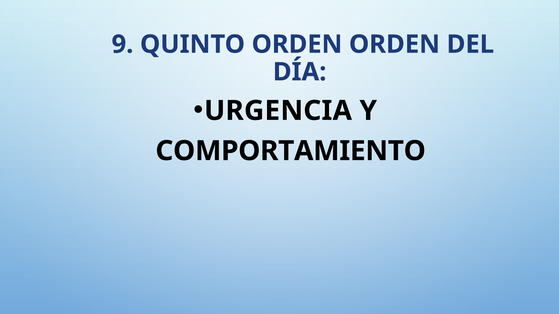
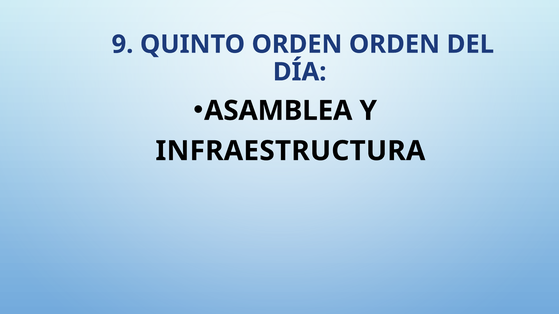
URGENCIA: URGENCIA -> ASAMBLEA (278, 111)
COMPORTAMIENTO: COMPORTAMIENTO -> INFRAESTRUCTURA (290, 151)
